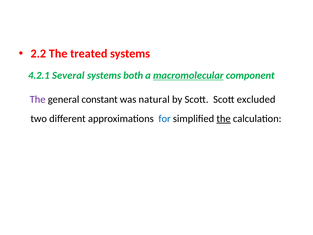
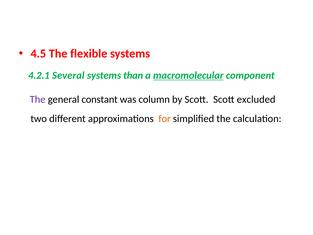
2.2: 2.2 -> 4.5 (38, 54)
treated: treated -> flexible (89, 54)
both: both -> than (133, 75)
natural: natural -> column (154, 99)
for colour: blue -> orange (165, 119)
the underline: present -> none (224, 119)
